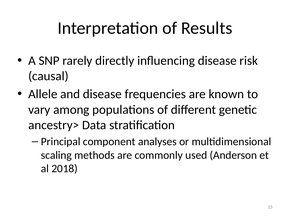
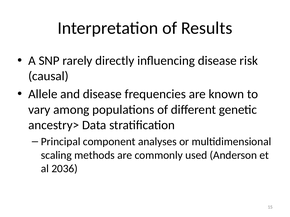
2018: 2018 -> 2036 (65, 169)
